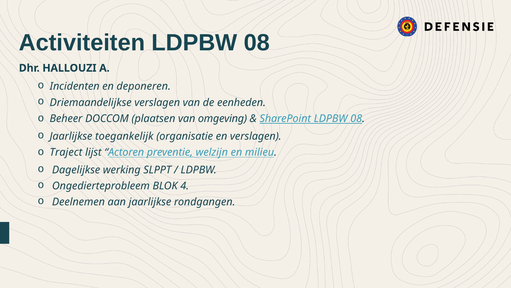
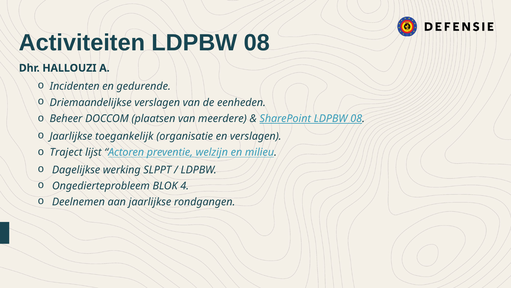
deponeren: deponeren -> gedurende (144, 86)
omgeving: omgeving -> meerdere (222, 118)
